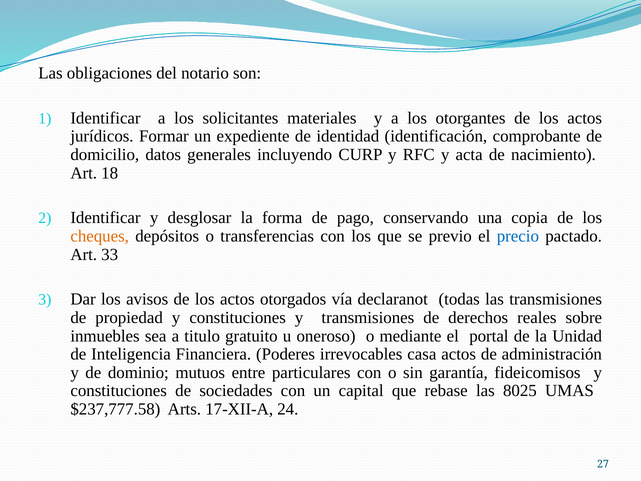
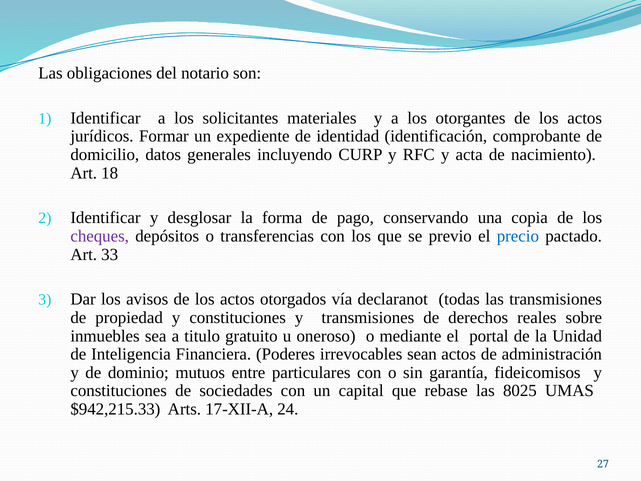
cheques colour: orange -> purple (100, 236)
casa: casa -> sean (422, 354)
$237,777.58: $237,777.58 -> $942,215.33 (115, 409)
